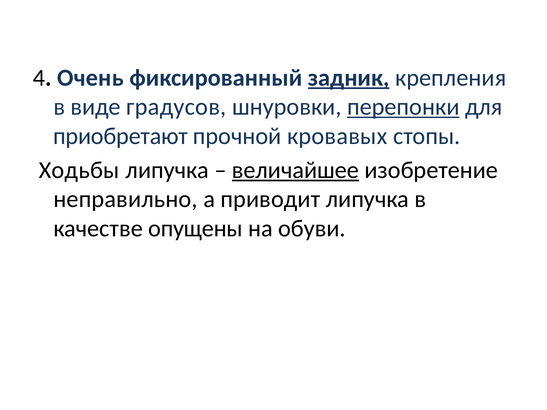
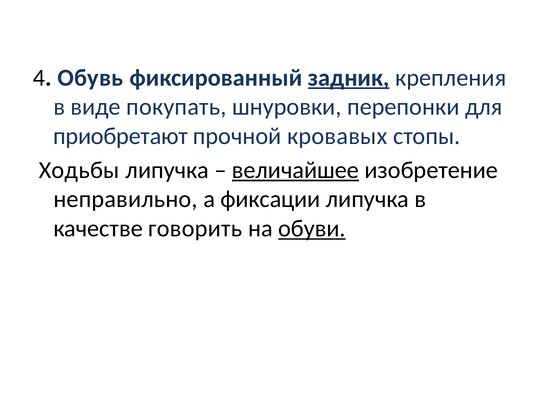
Очень: Очень -> Обувь (90, 78)
градусов: градусов -> покупать (176, 107)
перепонки underline: present -> none (403, 107)
приводит: приводит -> фиксации (270, 199)
опущены: опущены -> говорить (195, 229)
обуви underline: none -> present (312, 229)
